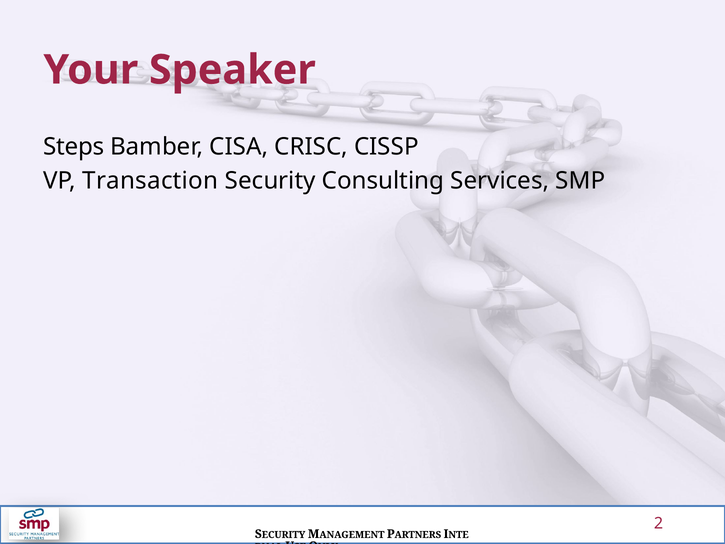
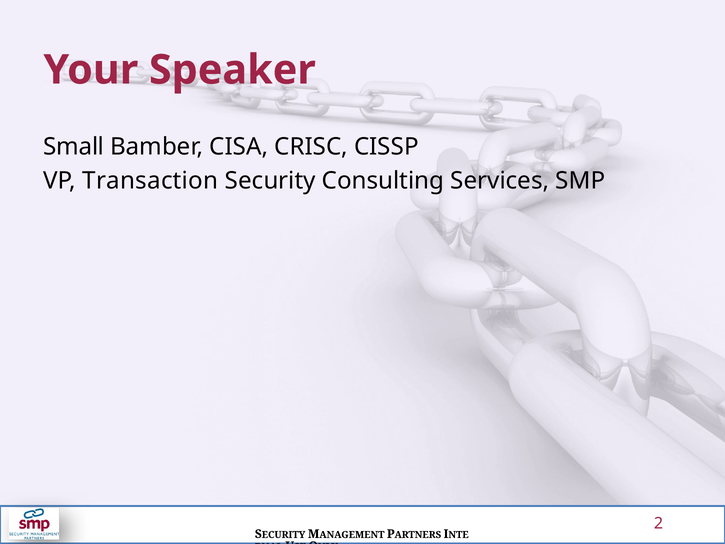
Steps: Steps -> Small (74, 147)
